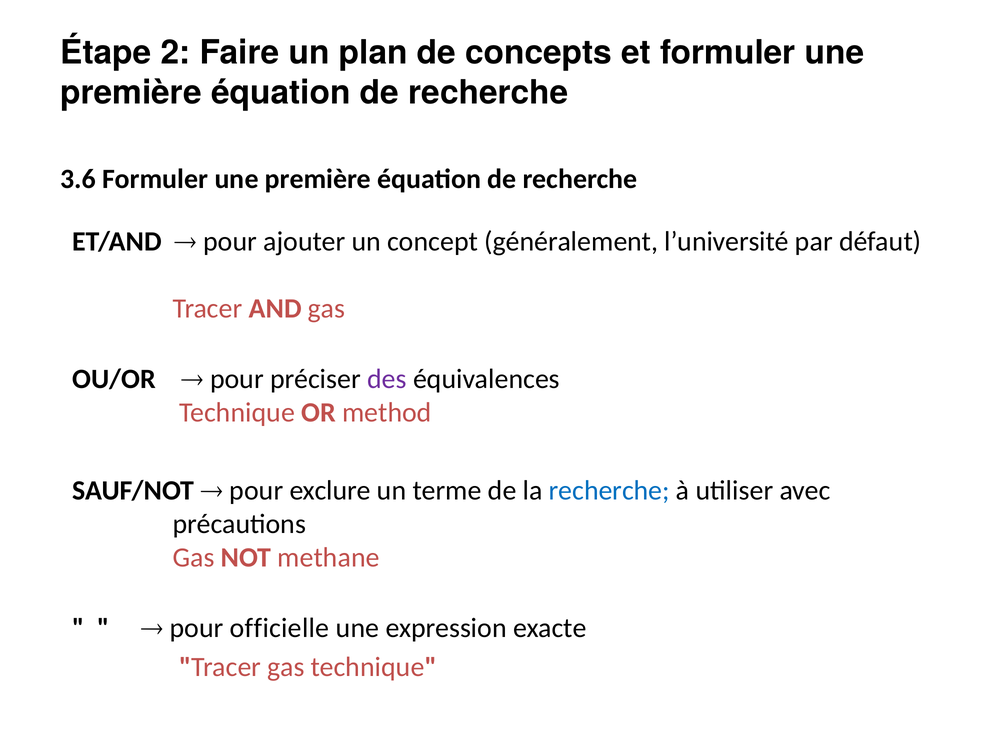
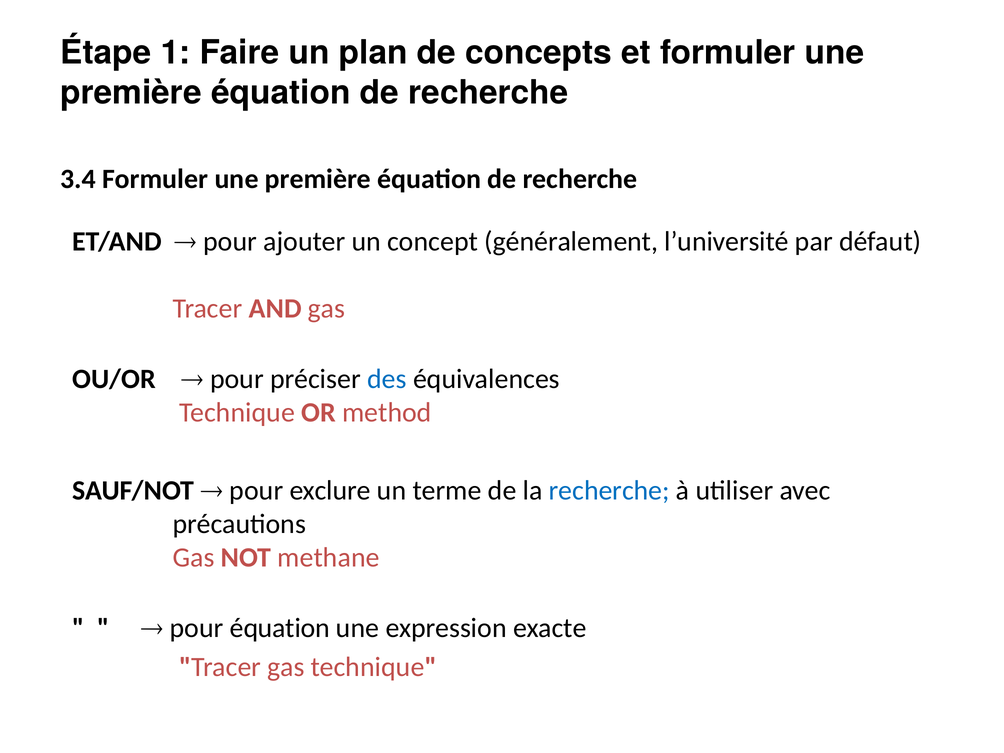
2: 2 -> 1 (176, 53)
3.6: 3.6 -> 3.4 (78, 179)
des colour: purple -> blue (387, 379)
pour officielle: officielle -> équation (280, 628)
